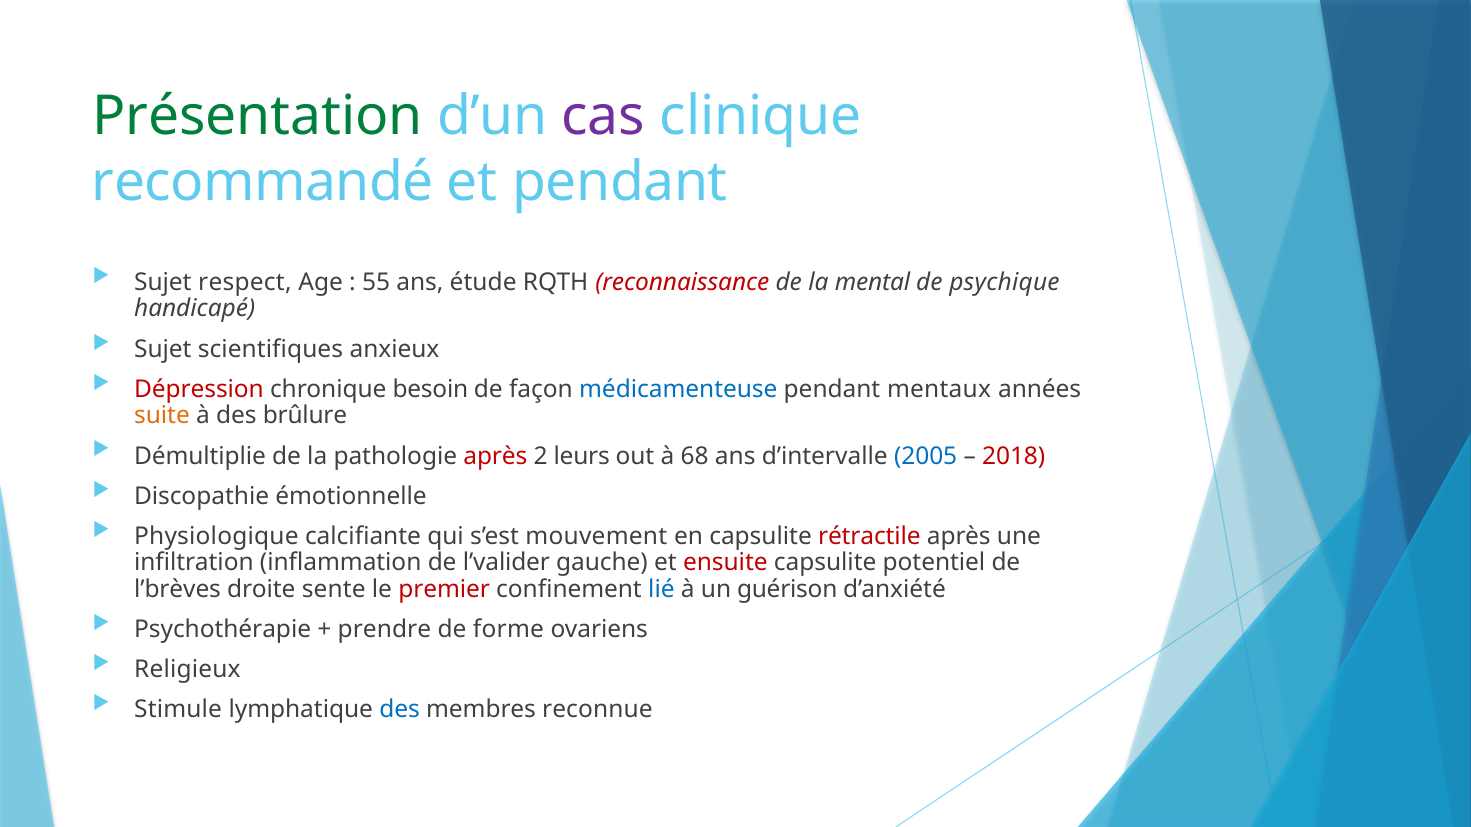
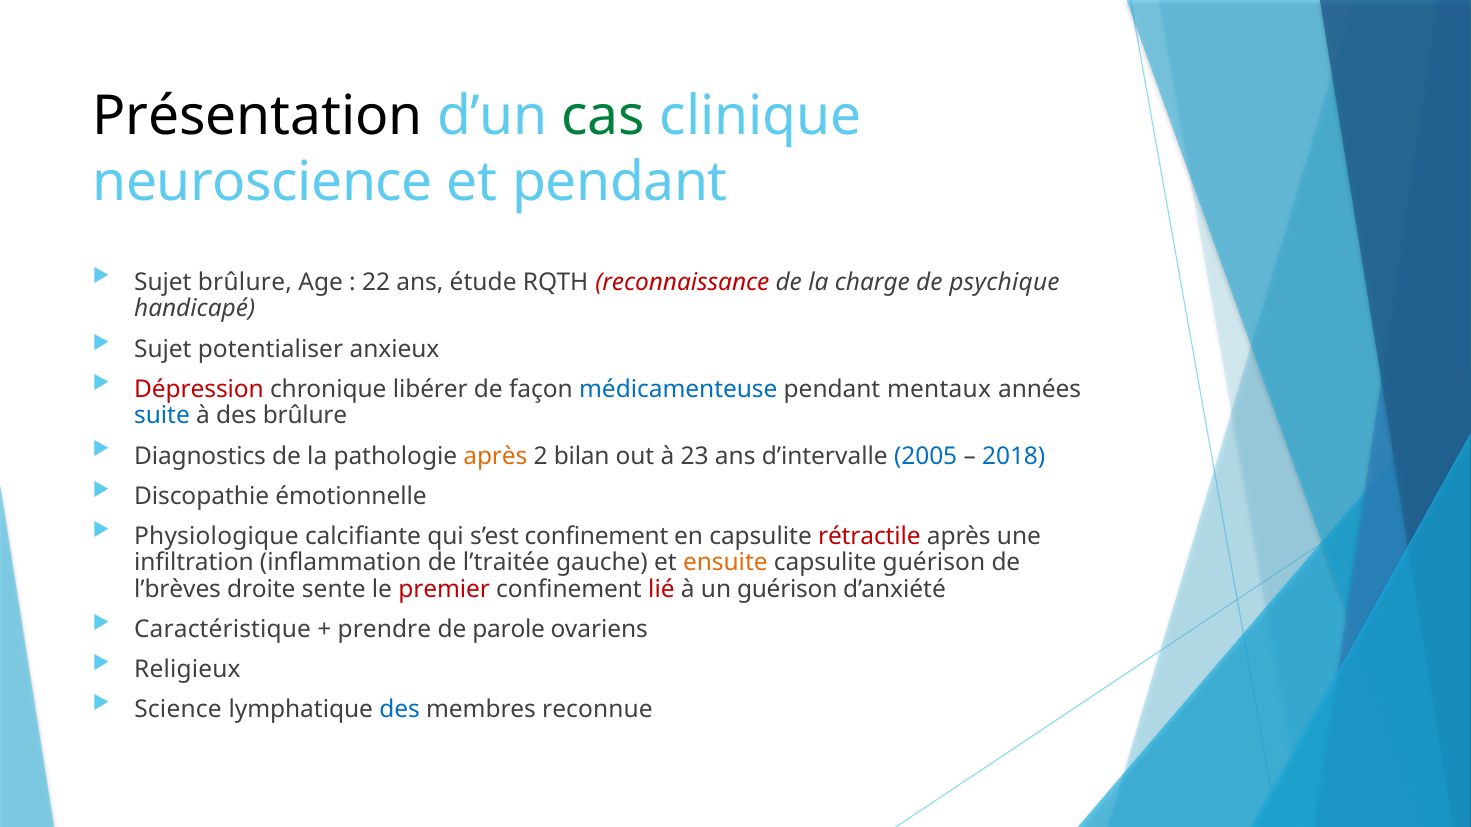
Présentation colour: green -> black (258, 116)
cas colour: purple -> green (603, 116)
recommandé: recommandé -> neuroscience (263, 182)
Sujet respect: respect -> brûlure (245, 283)
55: 55 -> 22 (376, 283)
mental: mental -> charge (872, 283)
scientifiques: scientifiques -> potentialiser (270, 349)
besoin: besoin -> libérer (430, 390)
suite colour: orange -> blue (162, 416)
Démultiplie: Démultiplie -> Diagnostics (200, 456)
après colour: red -> orange (495, 456)
leurs: leurs -> bilan (582, 456)
68: 68 -> 23 (695, 456)
2018 colour: red -> blue (1014, 456)
s’est mouvement: mouvement -> confinement (597, 537)
l’valider: l’valider -> l’traitée (506, 563)
ensuite colour: red -> orange (725, 563)
capsulite potentiel: potentiel -> guérison (934, 563)
lié colour: blue -> red (661, 590)
Psychothérapie: Psychothérapie -> Caractéristique (223, 630)
forme: forme -> parole (509, 630)
Stimule: Stimule -> Science (178, 710)
